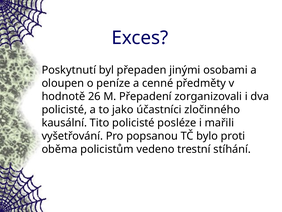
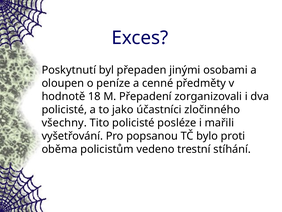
26: 26 -> 18 (94, 96)
kausální: kausální -> všechny (64, 123)
